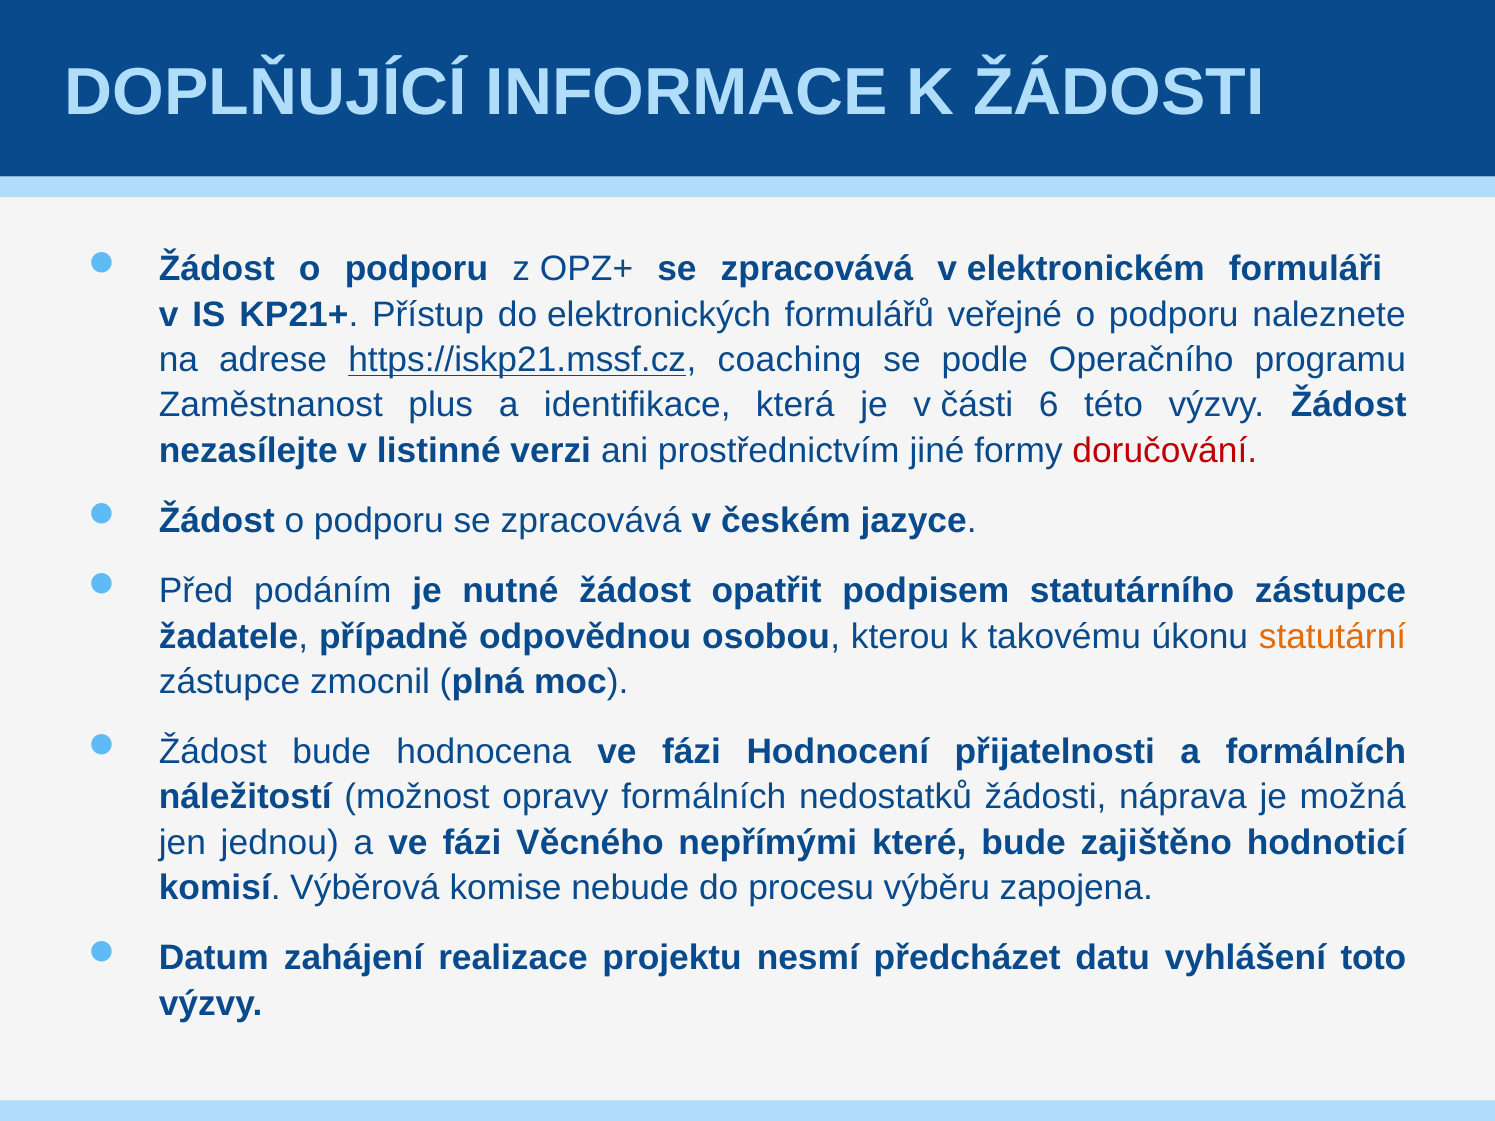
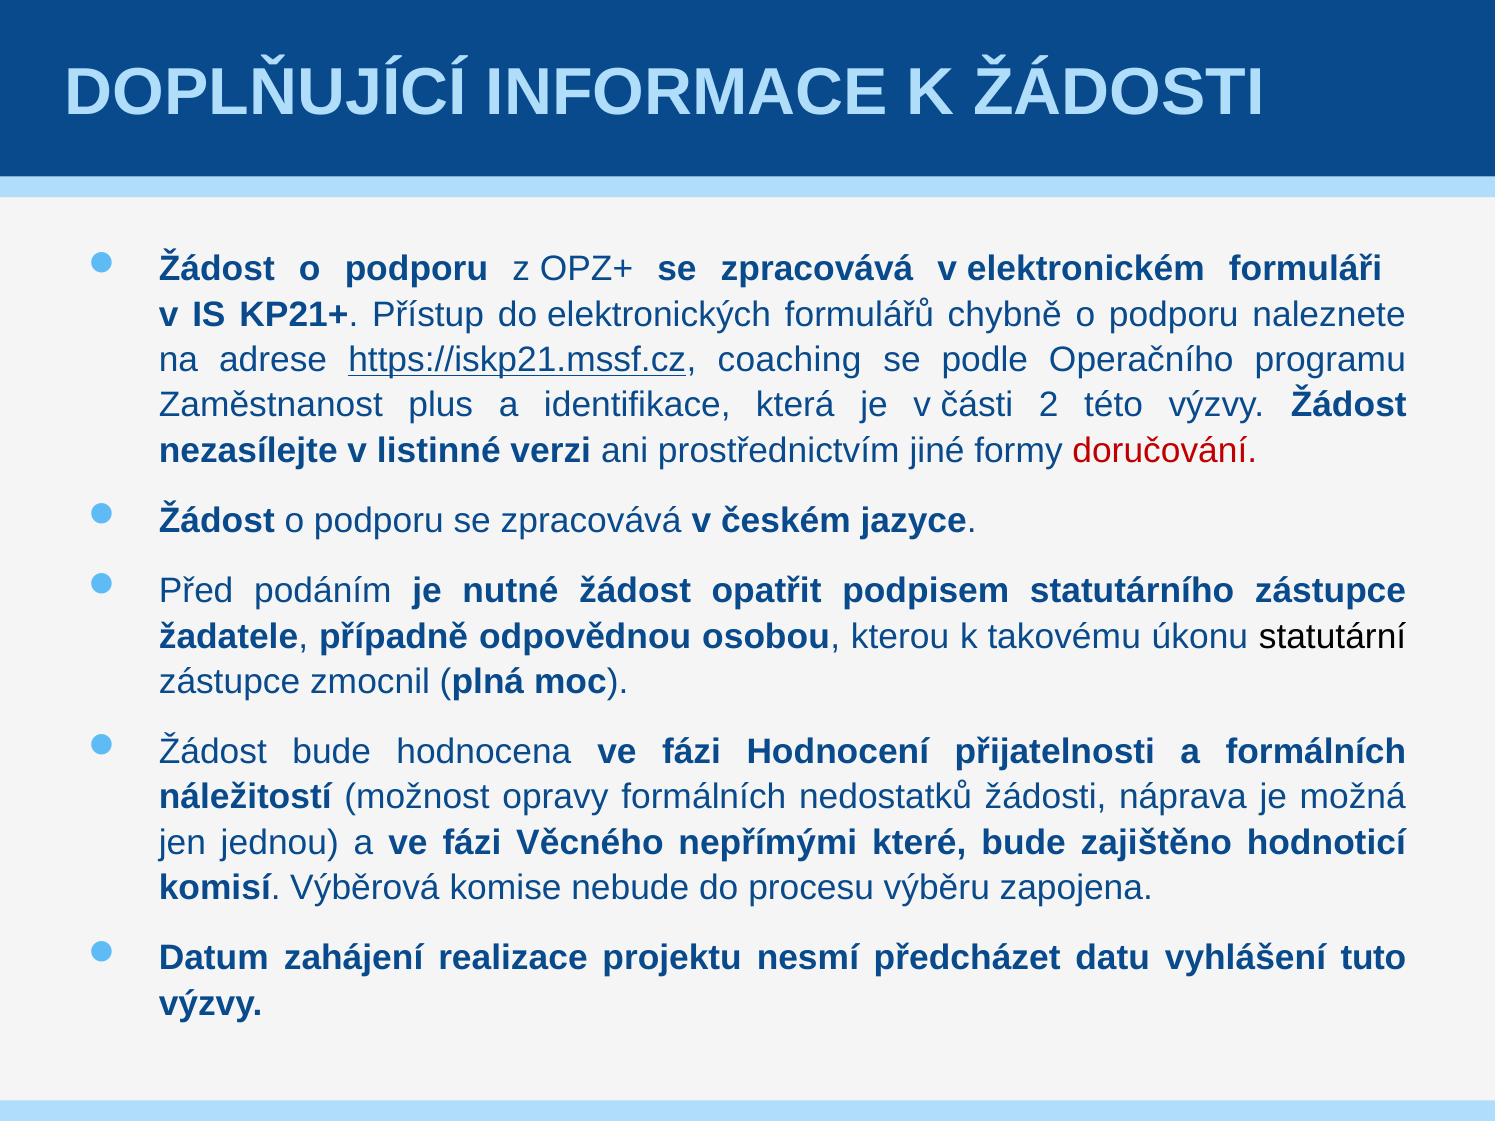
veřejné: veřejné -> chybně (1005, 315)
6: 6 -> 2 (1049, 405)
statutární colour: orange -> black (1333, 636)
toto: toto -> tuto (1373, 958)
